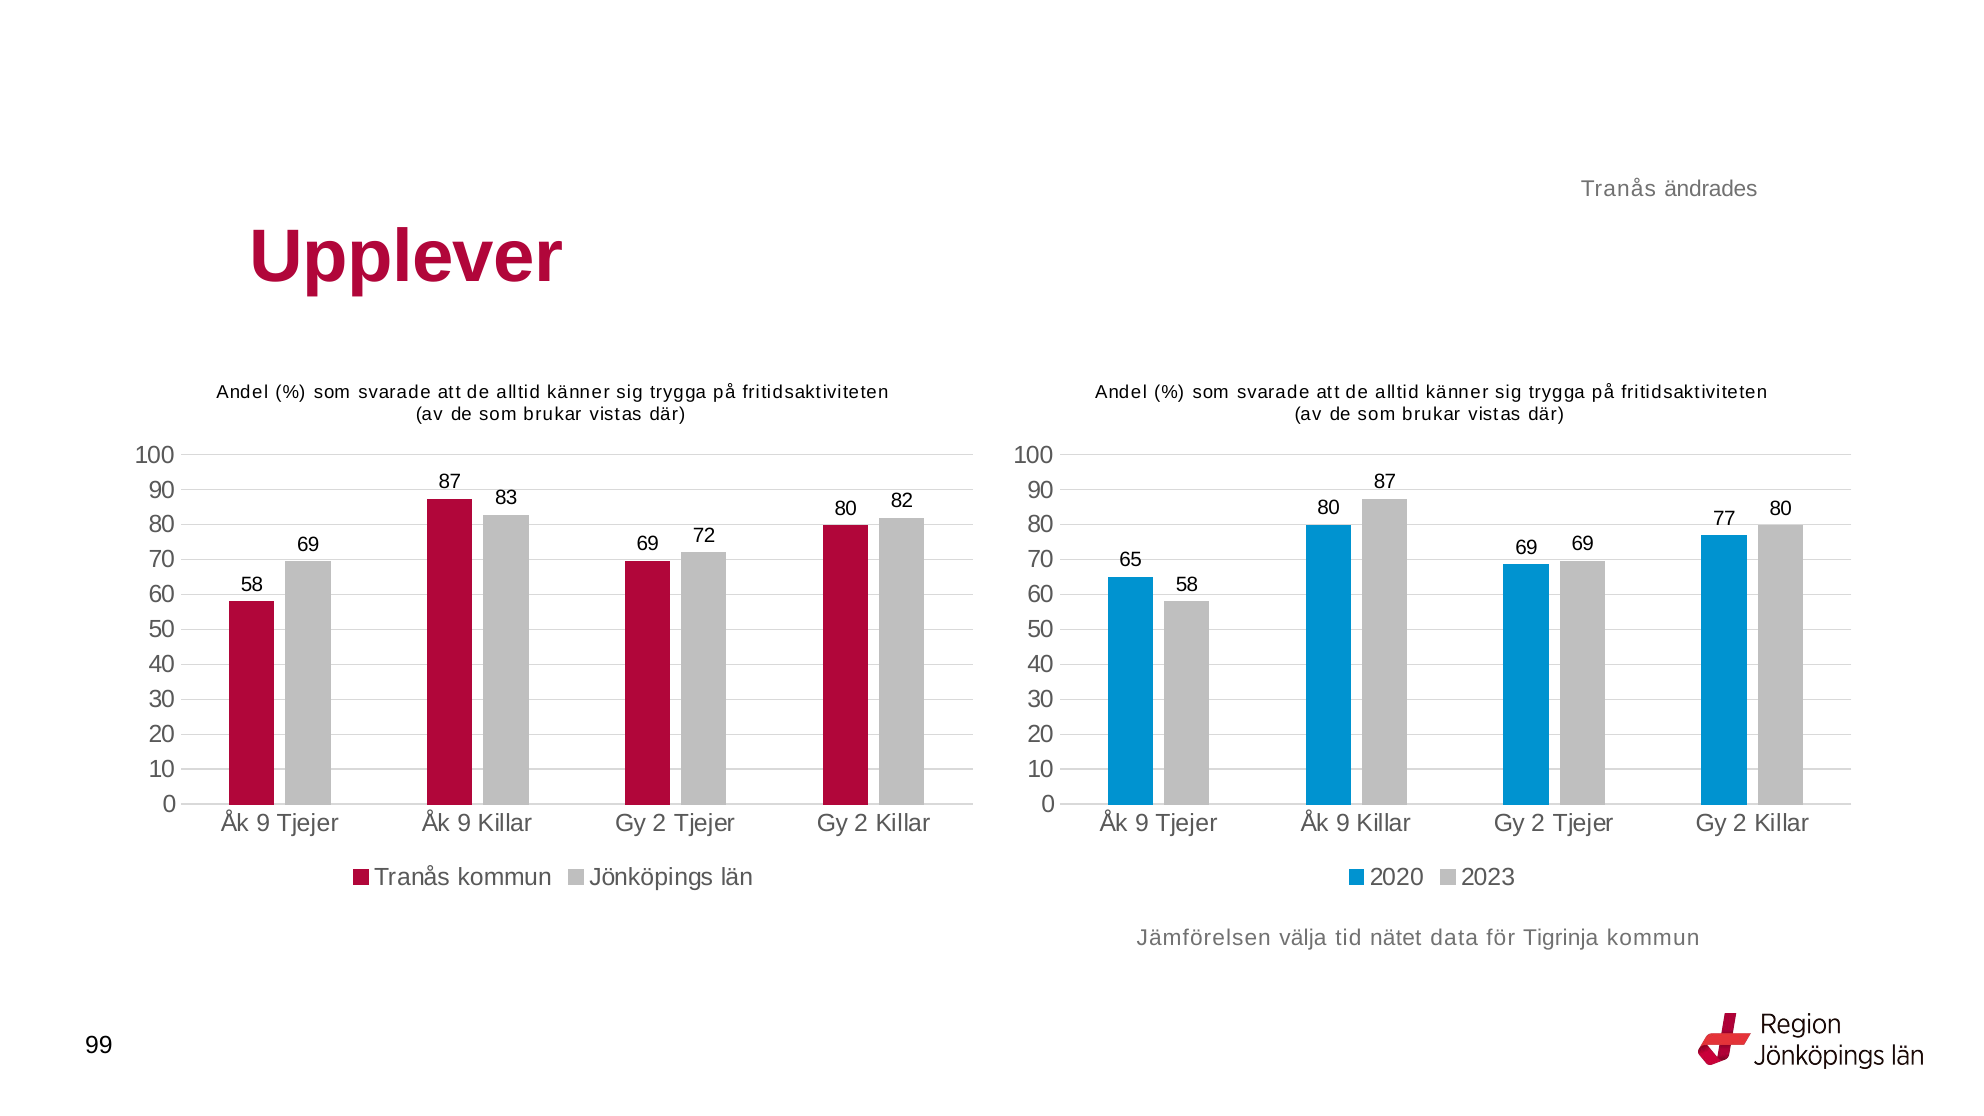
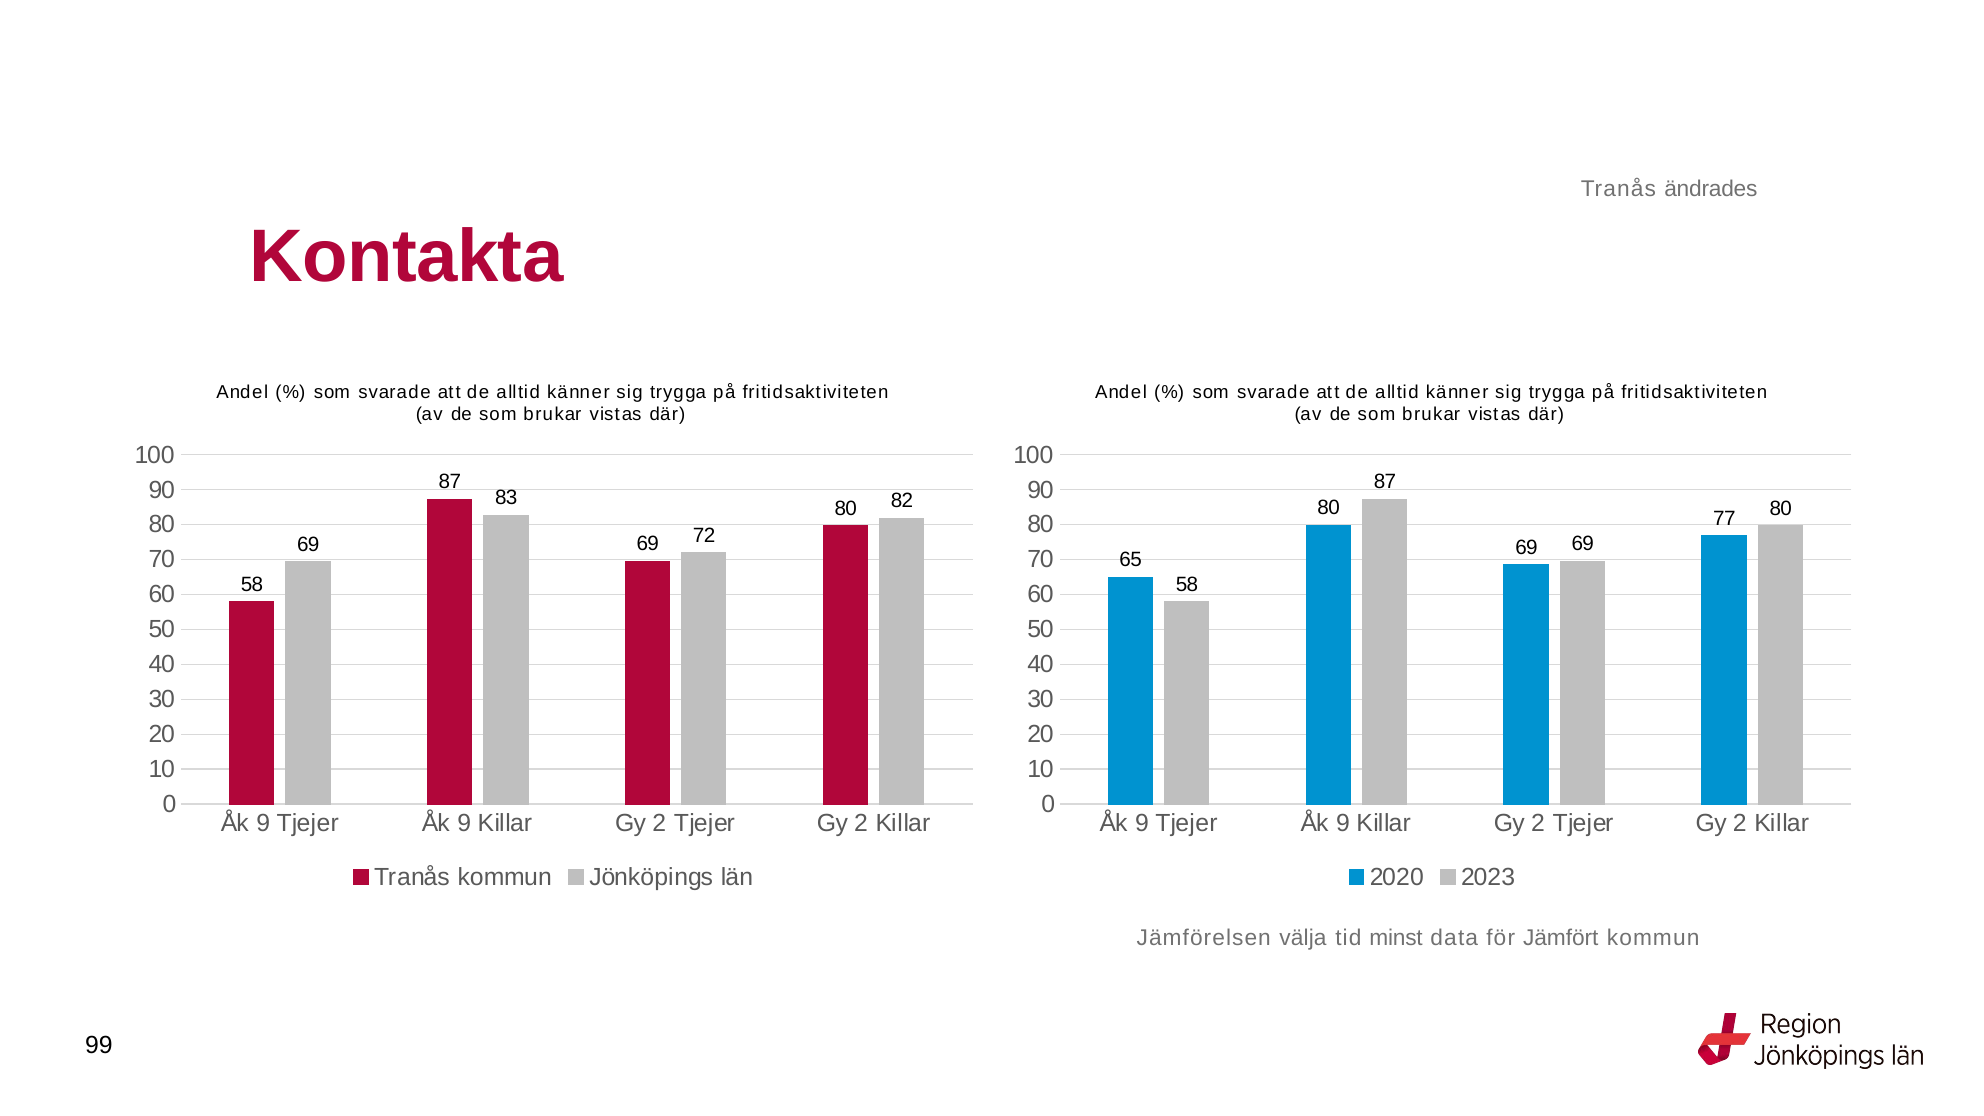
Upplever: Upplever -> Kontakta (406, 257)
nätet: nätet -> minst (1396, 938)
Tigrinja: Tigrinja -> Jämfört (1561, 938)
